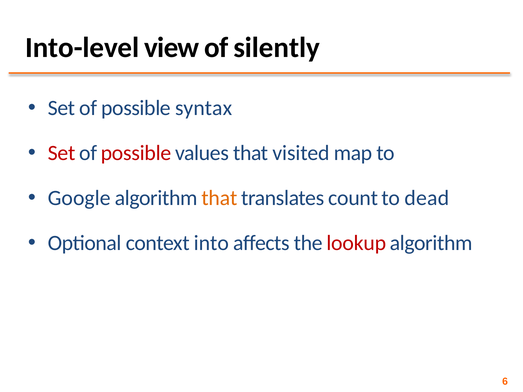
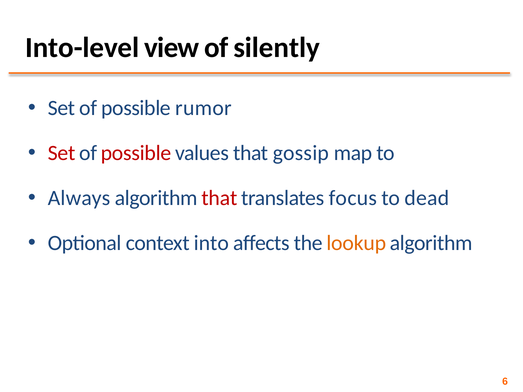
syntax: syntax -> rumor (203, 108)
visited: visited -> gossip (301, 153)
Google: Google -> Always (79, 198)
that colour: orange -> red (219, 198)
count: count -> focus (353, 198)
lookup colour: red -> orange (356, 243)
